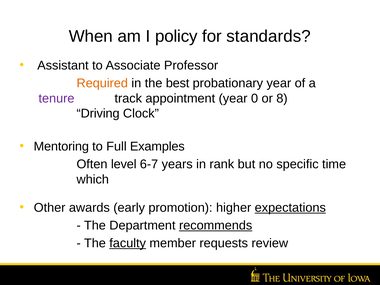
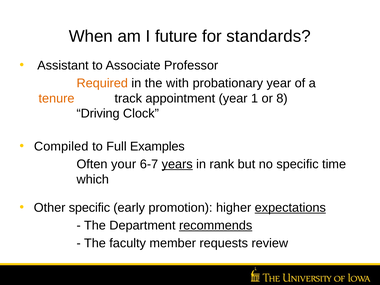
policy: policy -> future (176, 36)
best: best -> with (177, 83)
tenure colour: purple -> orange (56, 98)
0: 0 -> 1 (255, 98)
Mentoring: Mentoring -> Compiled (61, 146)
level: level -> your (124, 164)
years underline: none -> present (177, 164)
Other awards: awards -> specific (89, 208)
faculty underline: present -> none (128, 243)
